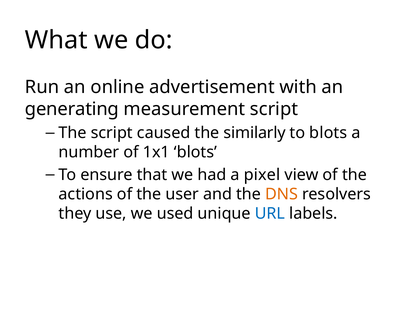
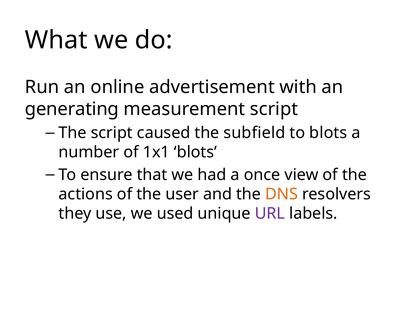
similarly: similarly -> subfield (254, 133)
pixel: pixel -> once (262, 175)
URL colour: blue -> purple (270, 214)
